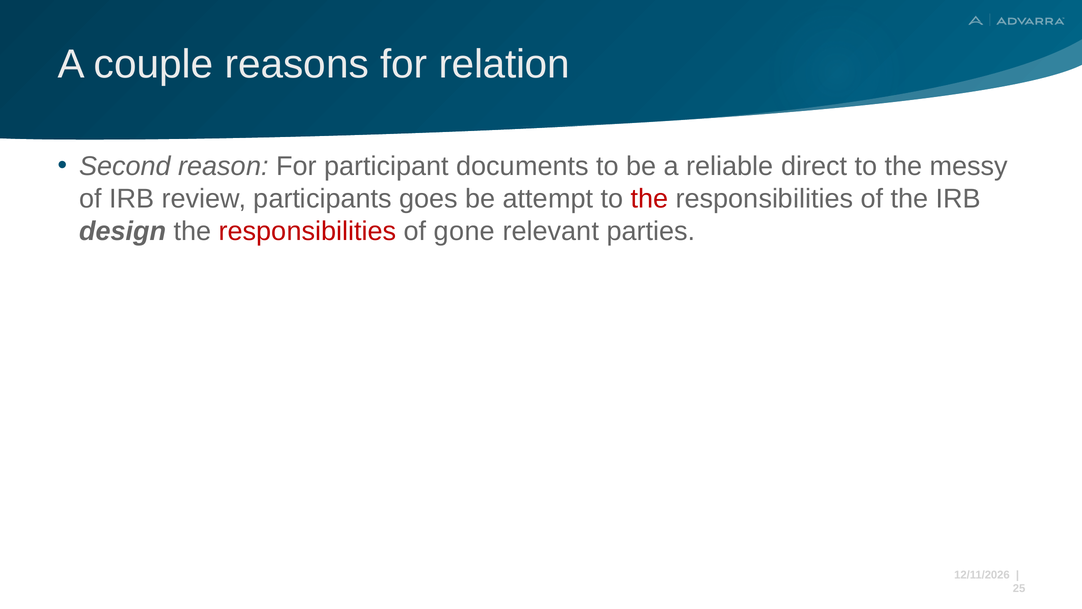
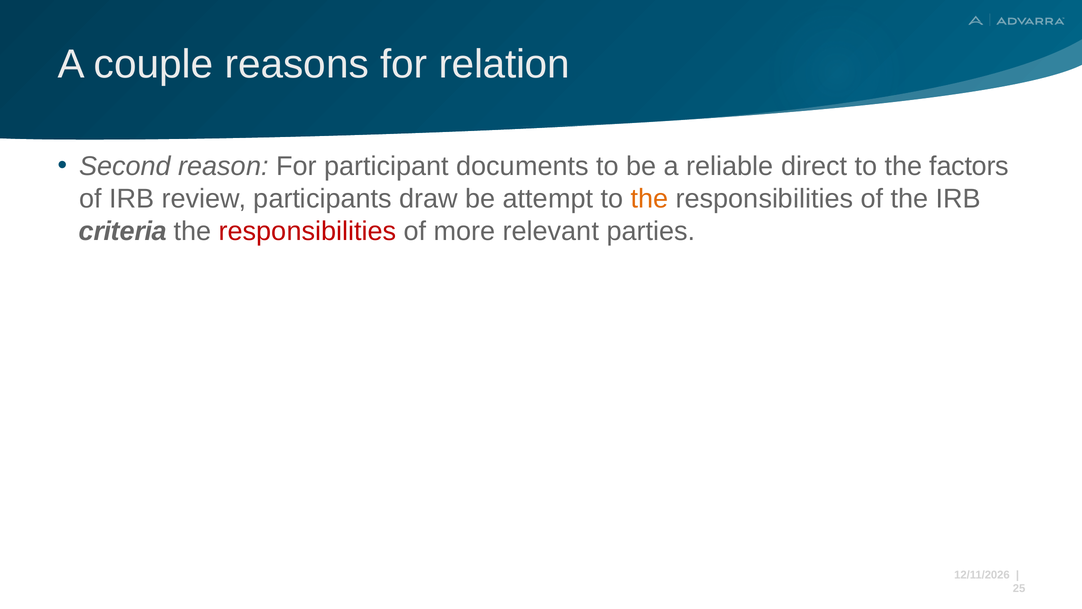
messy: messy -> factors (969, 166)
goes: goes -> draw (429, 199)
the colour: red -> orange (649, 199)
design: design -> criteria (123, 231)
gone: gone -> more (465, 231)
